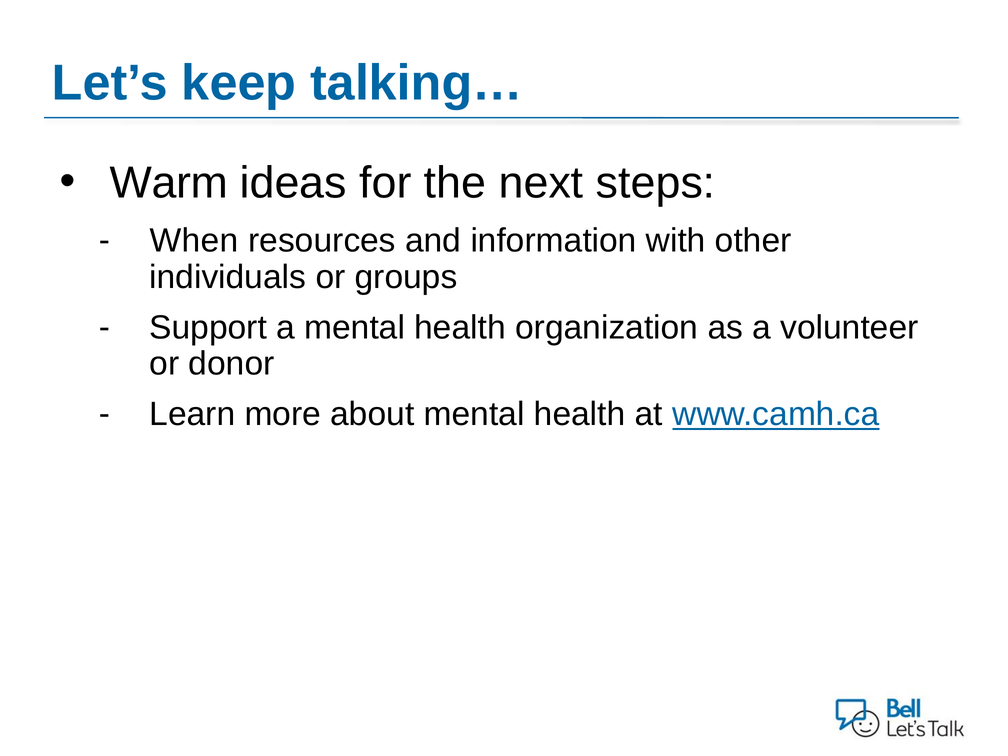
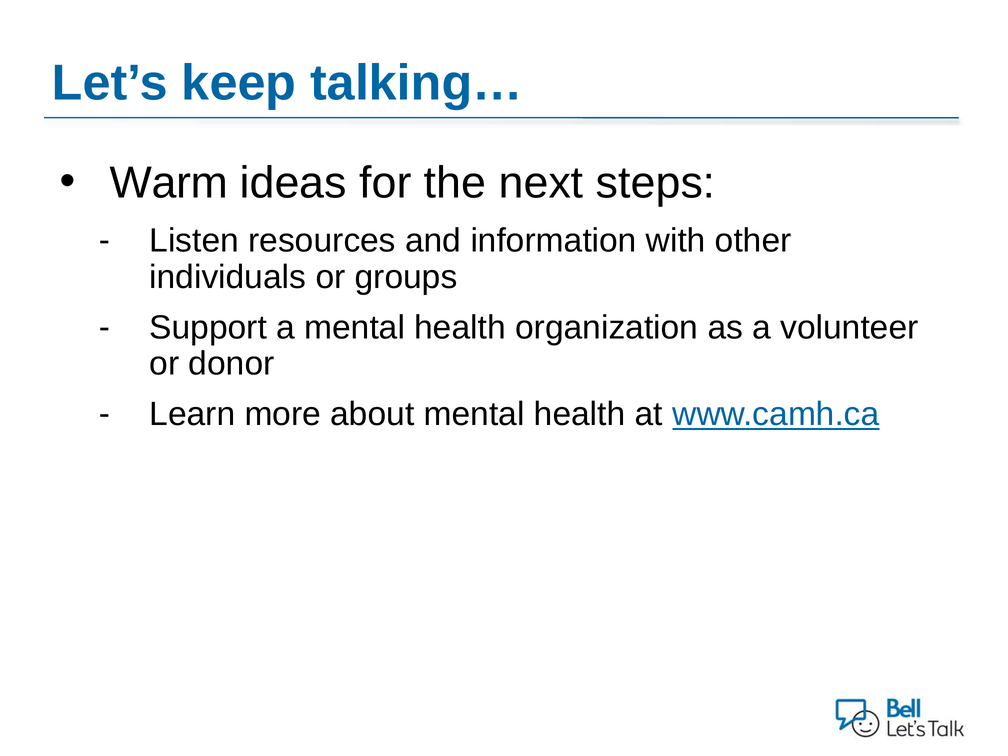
When: When -> Listen (194, 241)
